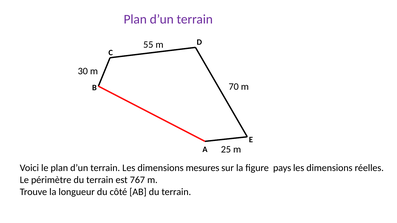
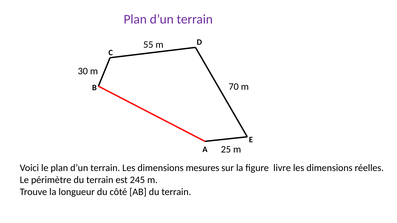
pays: pays -> livre (282, 168)
767: 767 -> 245 (137, 180)
